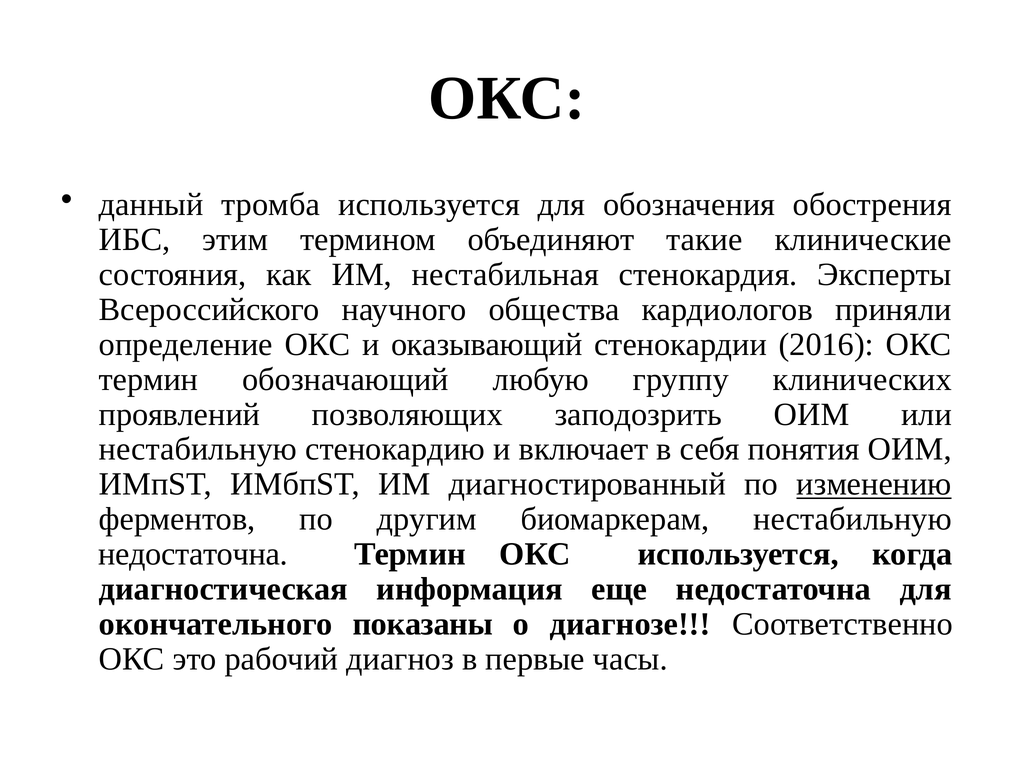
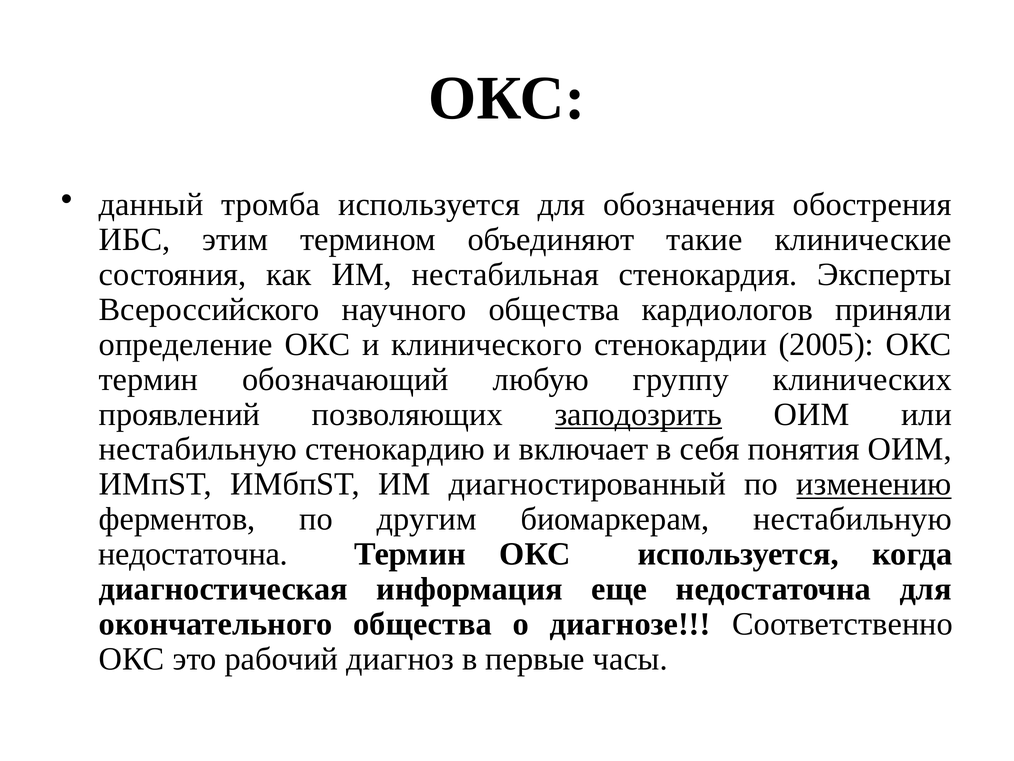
оказывающий: оказывающий -> клинического (487, 344)
2016: 2016 -> 2005 (826, 344)
заподозрить underline: none -> present (638, 414)
окончательного показаны: показаны -> общества (423, 624)
